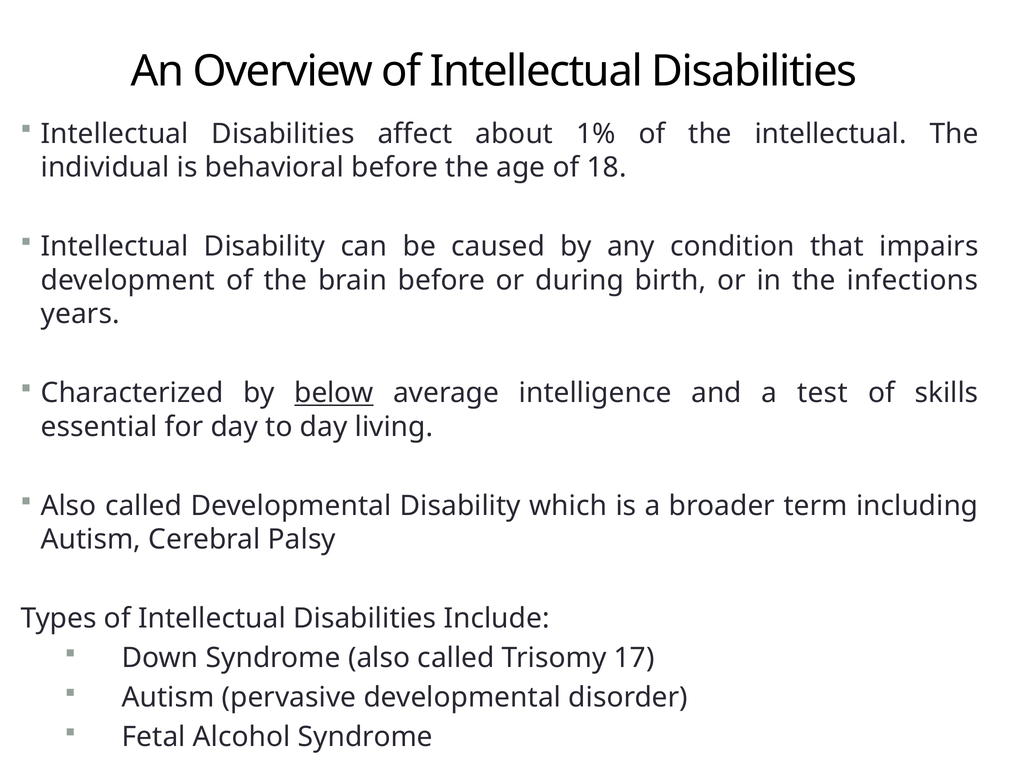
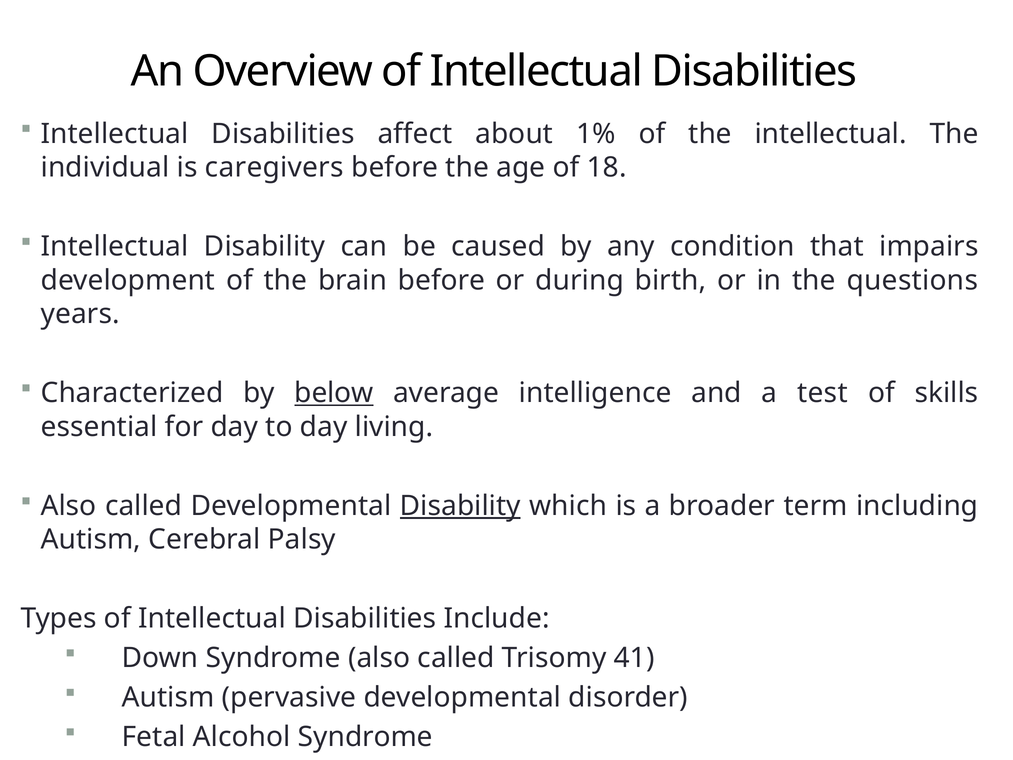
behavioral: behavioral -> caregivers (274, 168)
infections: infections -> questions (912, 280)
Disability underline: none -> present (460, 506)
17: 17 -> 41 (634, 658)
